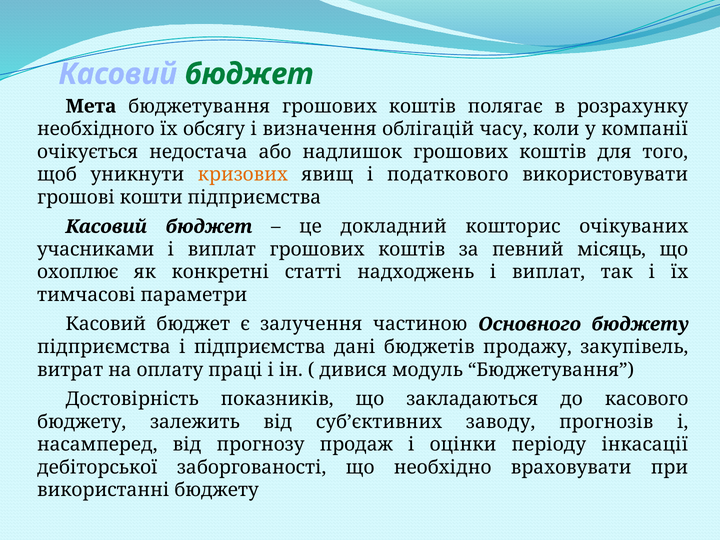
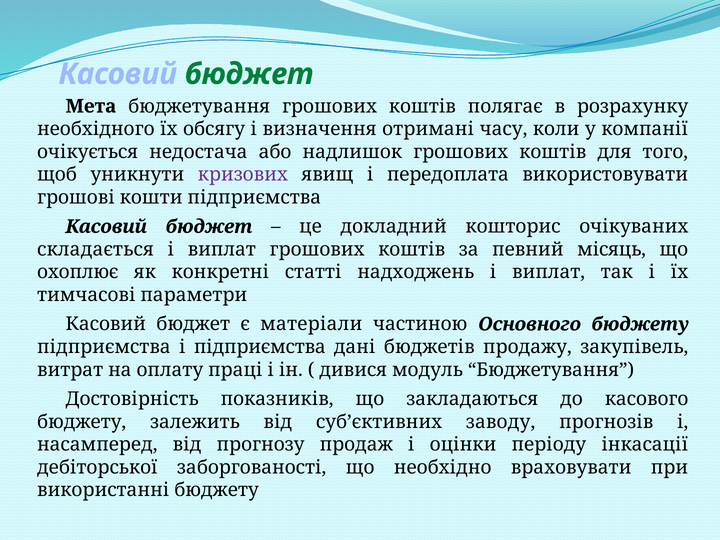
облігацій: облігацій -> отримані (428, 129)
кризових colour: orange -> purple (243, 175)
податкового: податкового -> передоплата (448, 175)
учасниками: учасниками -> складається (95, 249)
залучення: залучення -> матеріали (311, 324)
